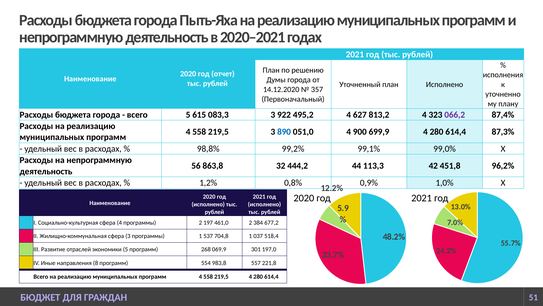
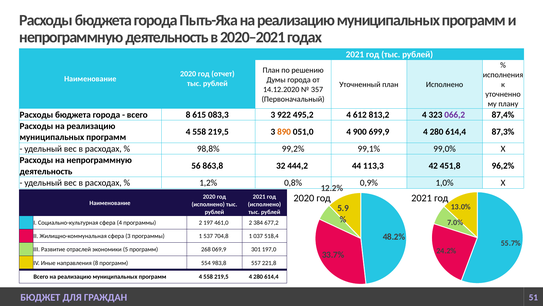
всего 5: 5 -> 8 (188, 114)
627: 627 -> 612 (360, 114)
890 colour: blue -> orange (284, 132)
